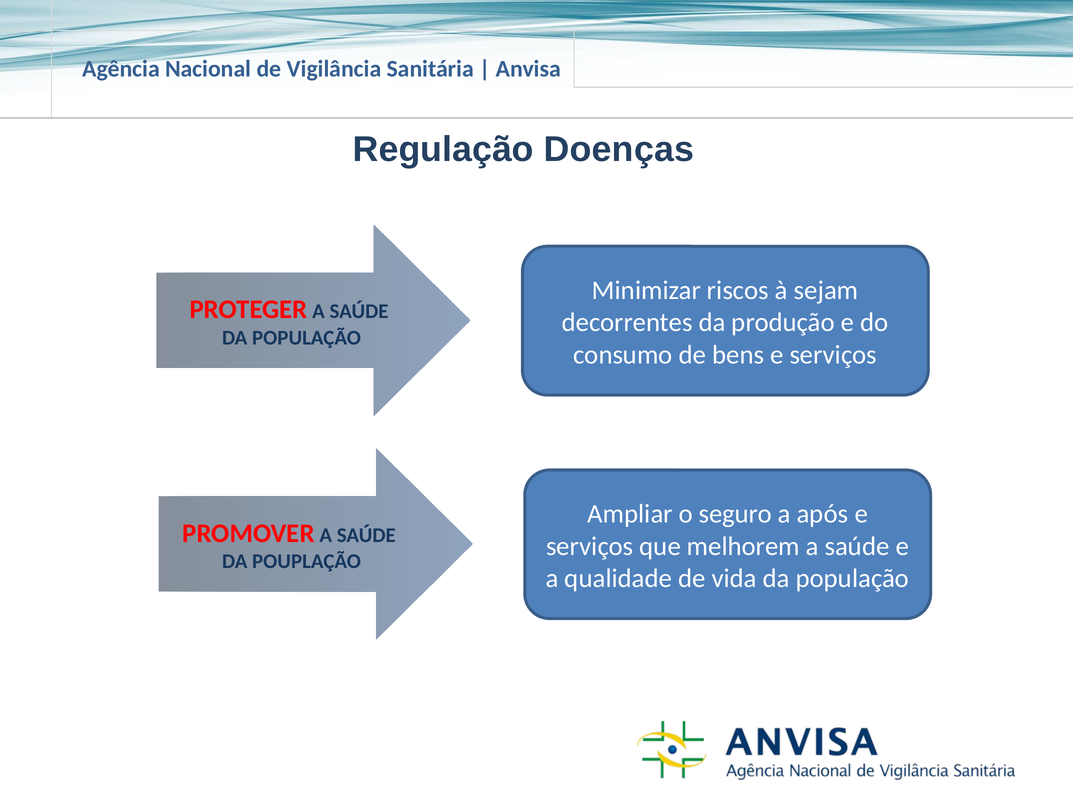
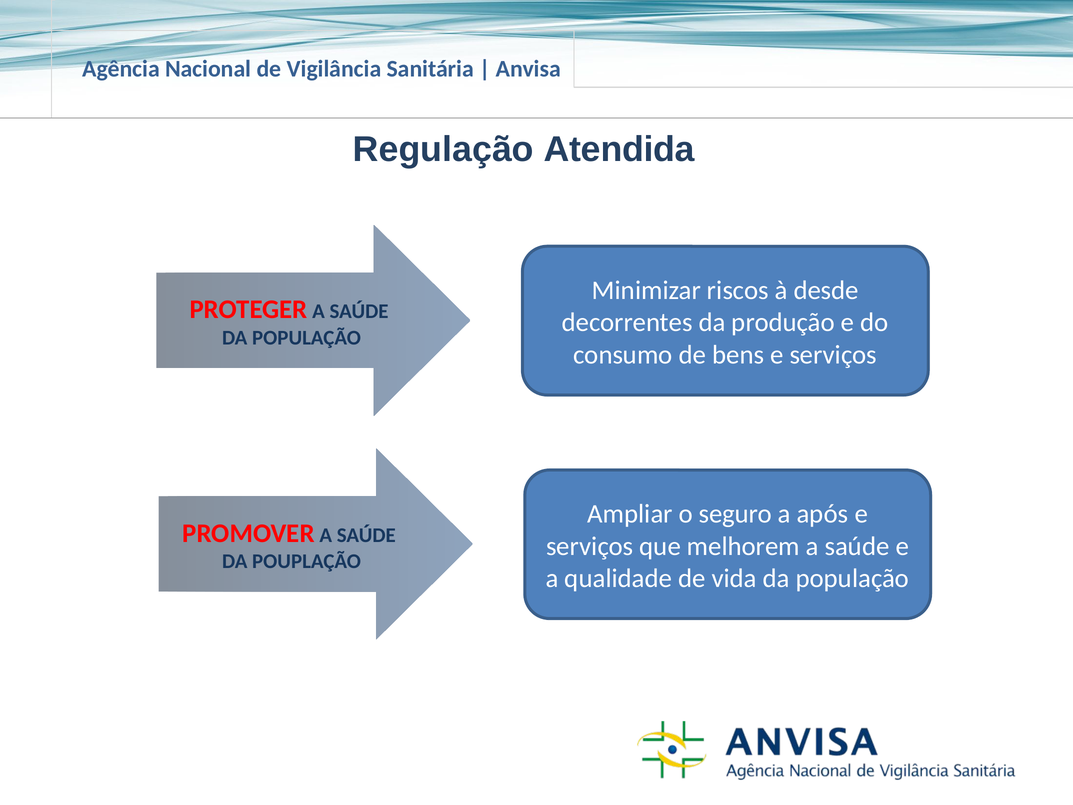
Doenças: Doenças -> Atendida (619, 149)
sejam: sejam -> desde (826, 290)
